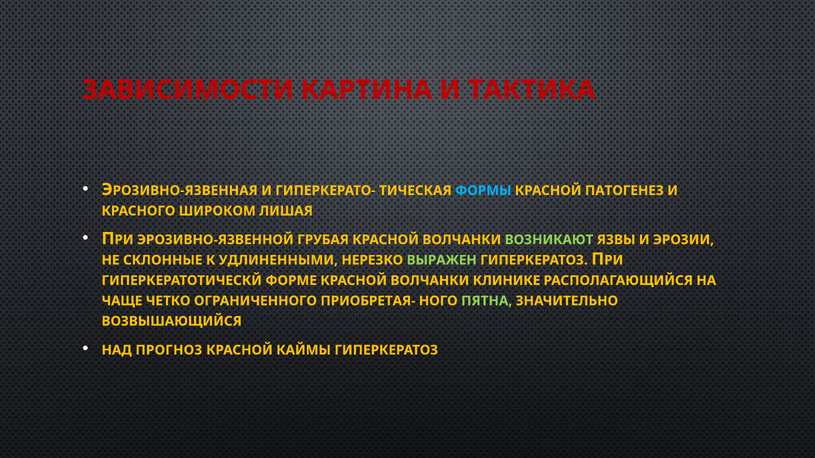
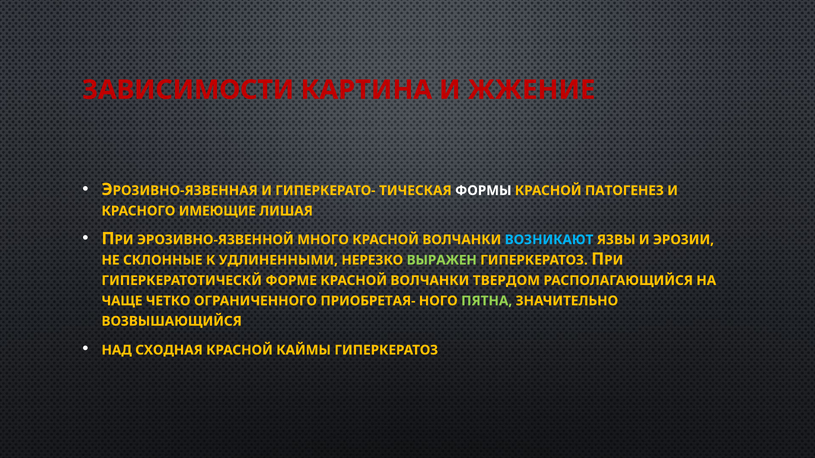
ТАКТИКА: ТАКТИКА -> ЖЖЕНИЕ (532, 90)
ФОРМЫ colour: light blue -> white (483, 191)
ШИРОКОМ: ШИРОКОМ -> ИМЕЮЩИЕ (217, 211)
ГРУБАЯ: ГРУБАЯ -> МНОГО (323, 240)
ВОЗНИКАЮТ colour: light green -> light blue (549, 240)
КЛИНИКЕ: КЛИНИКЕ -> ТВЕРДОМ (506, 281)
ПРОГНОЗ: ПРОГНОЗ -> СХОДНАЯ (169, 350)
